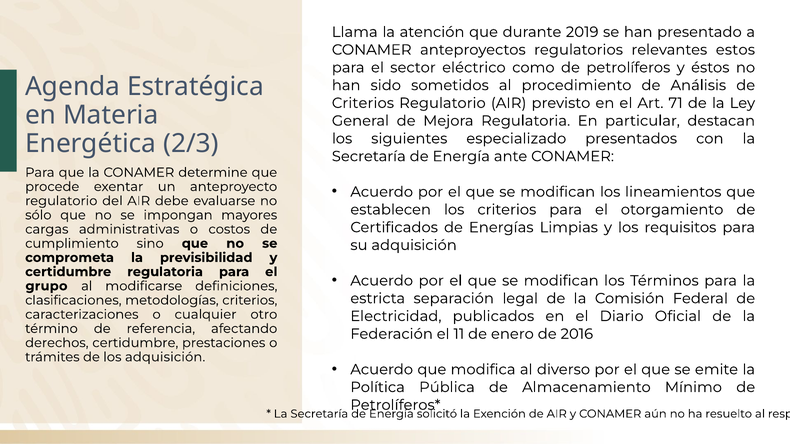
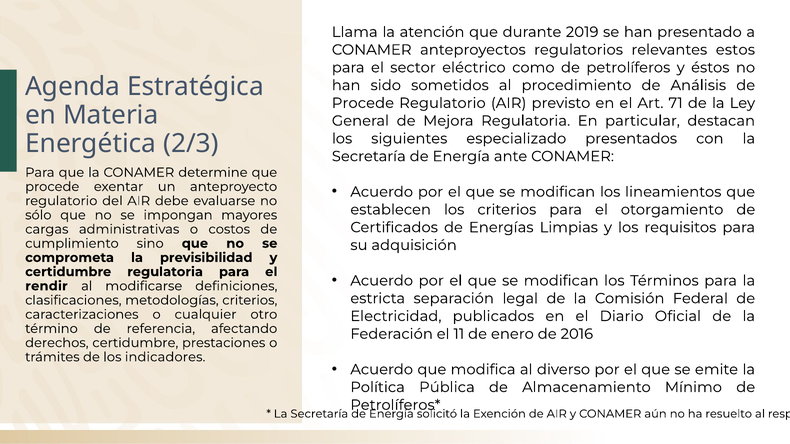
Criterios: Criterios -> Procede (363, 103)
grupo: grupo -> rendir (46, 286)
los adquisición: adquisición -> indicadores (165, 357)
